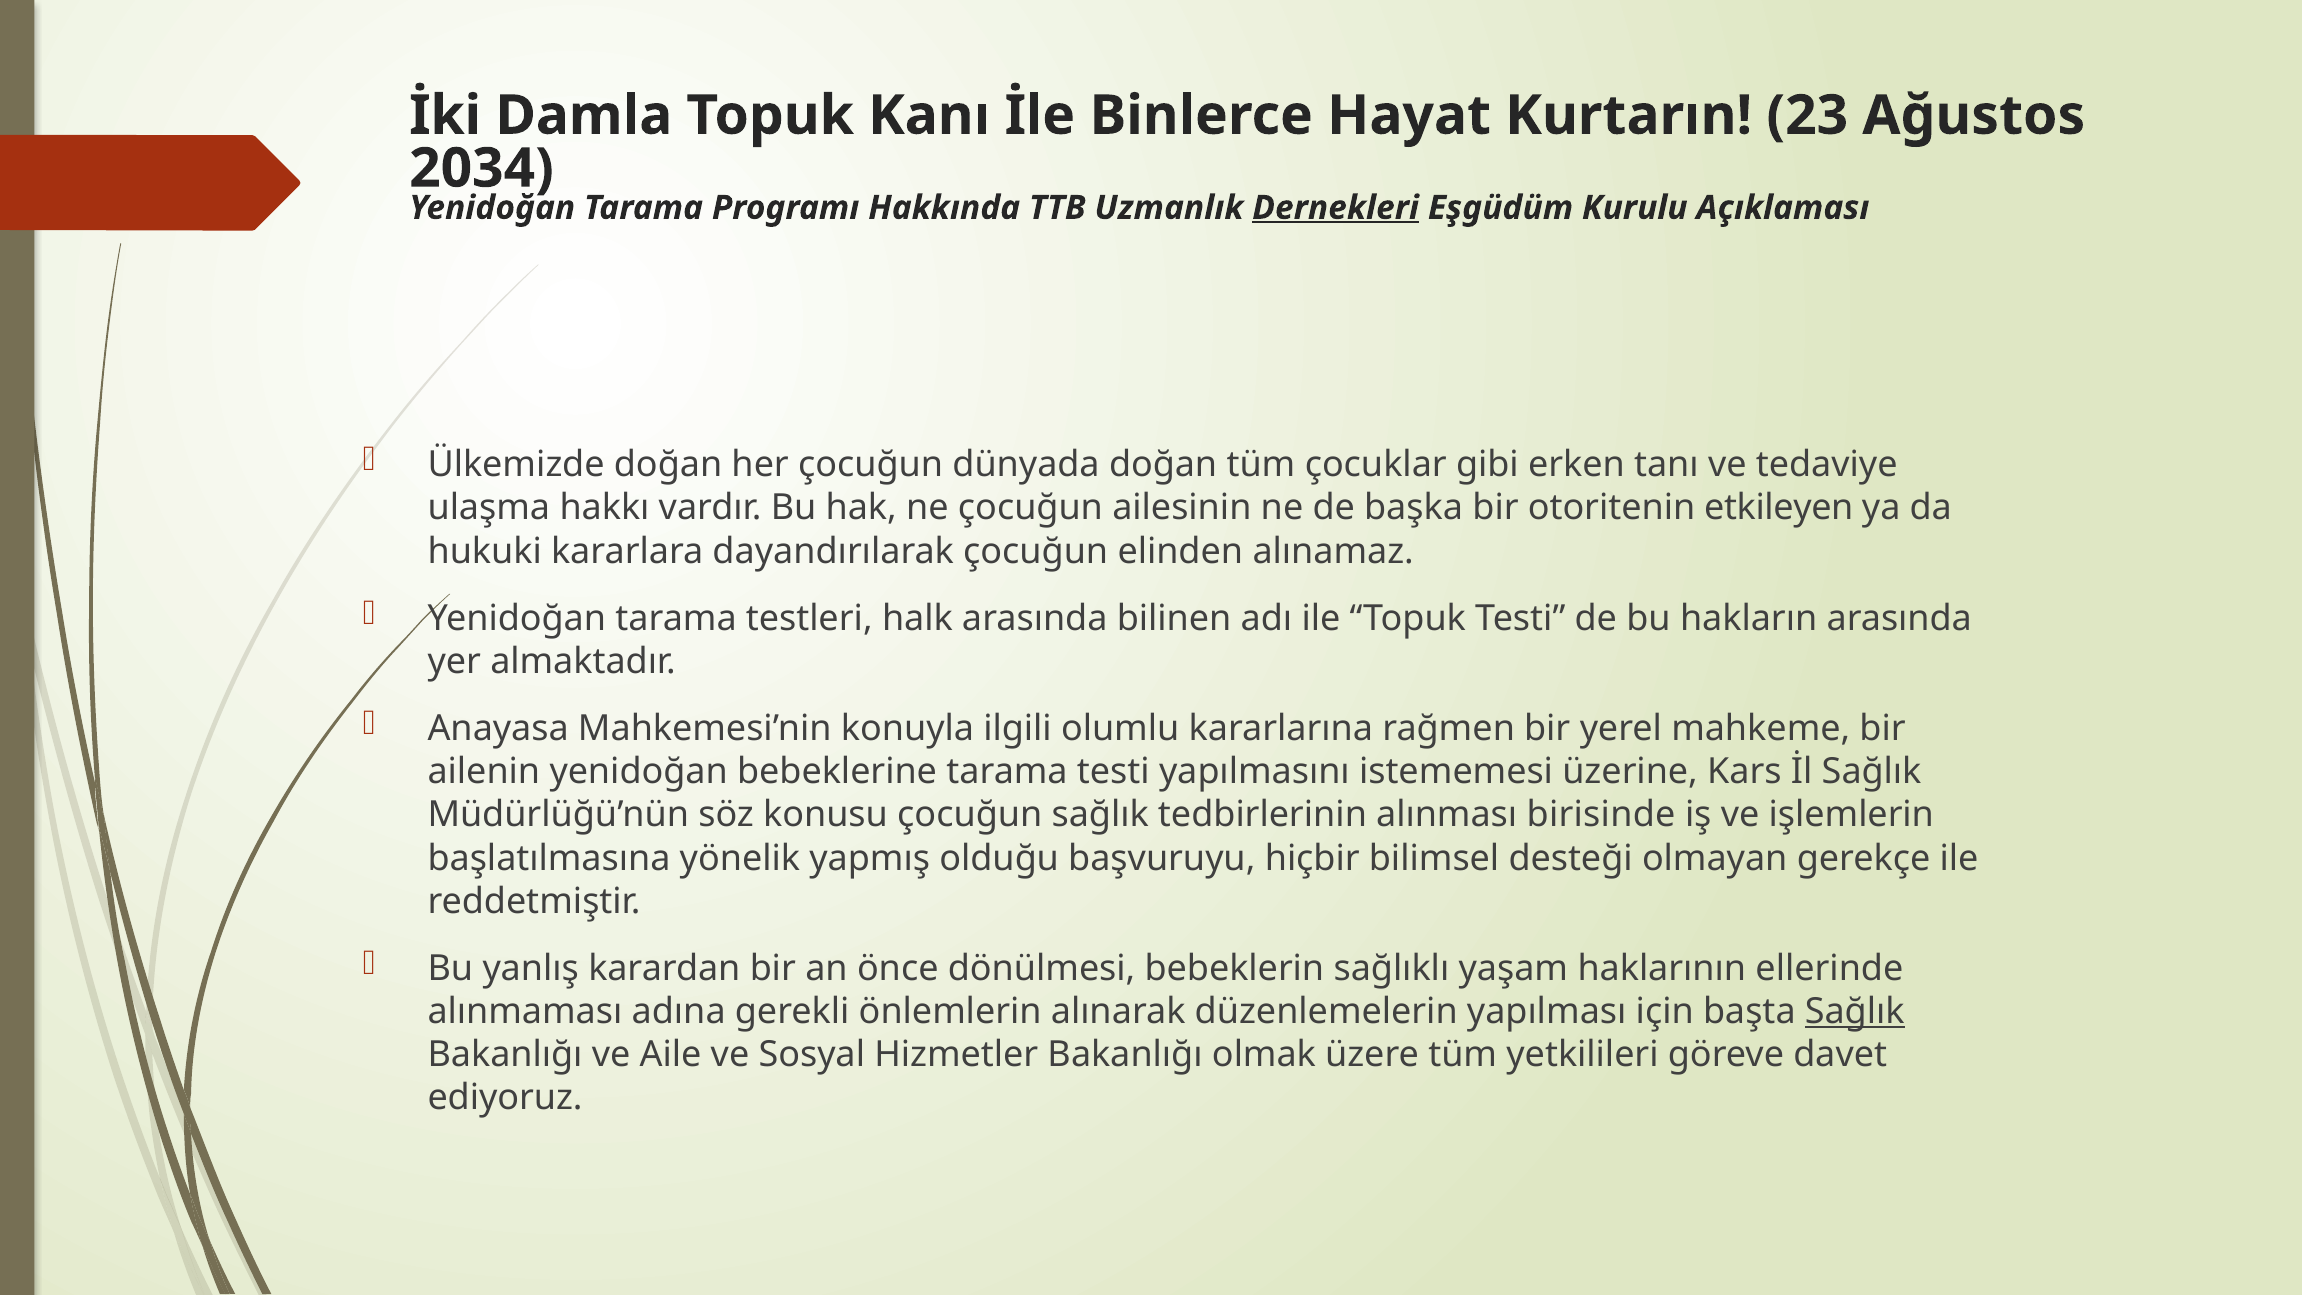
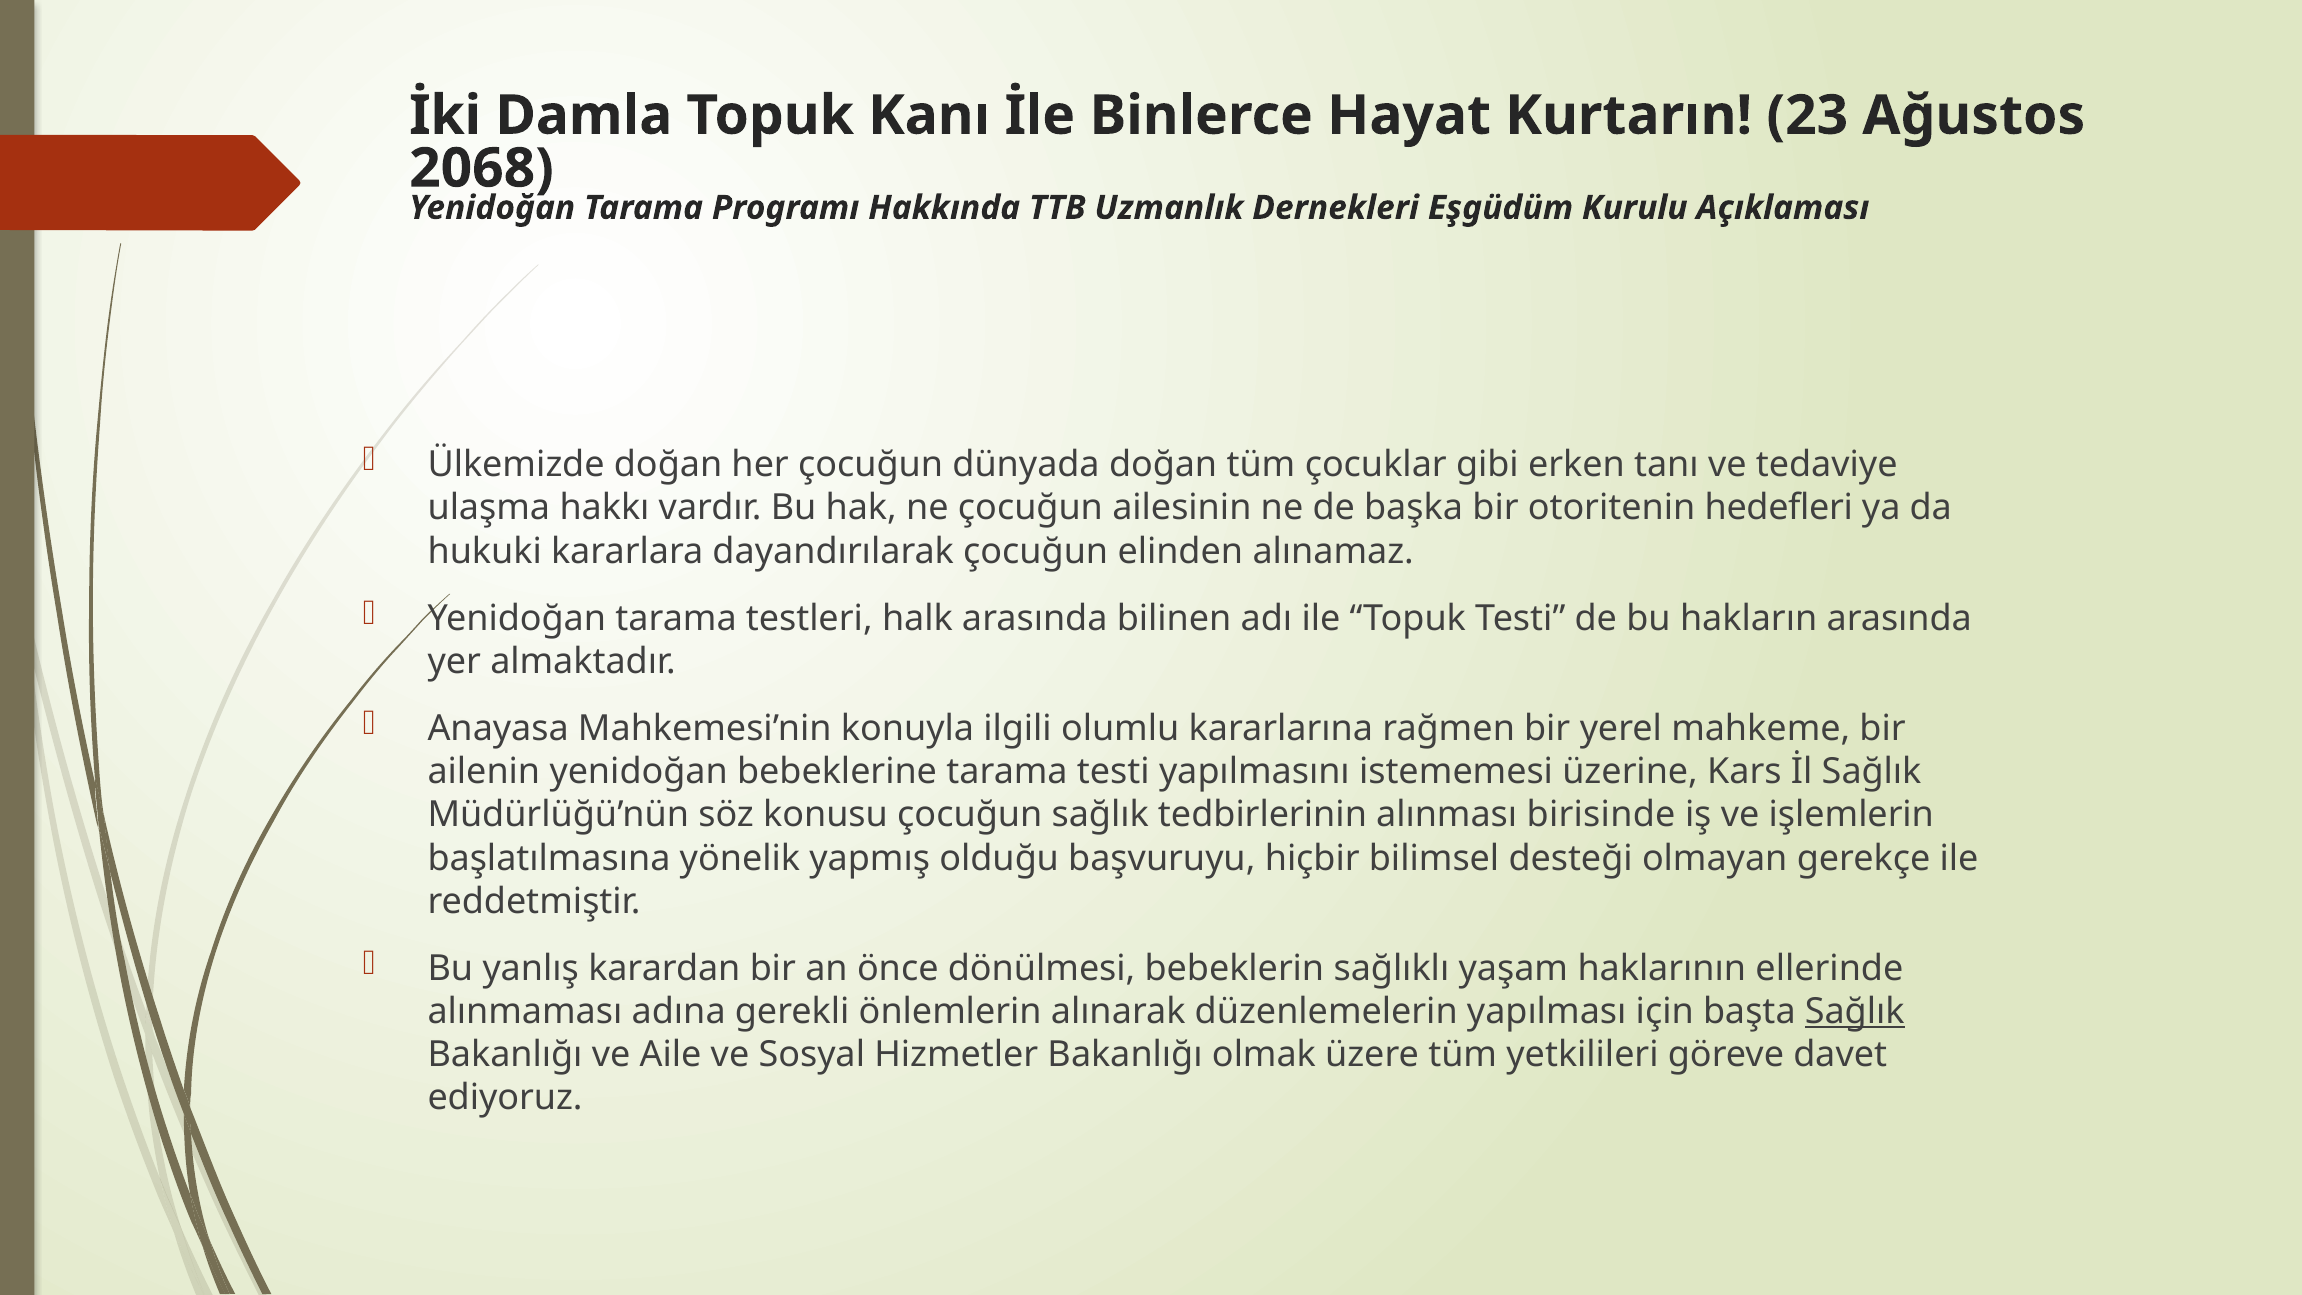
2034: 2034 -> 2068 (481, 168)
Dernekleri underline: present -> none (1336, 208)
etkileyen: etkileyen -> hedefleri (1779, 508)
